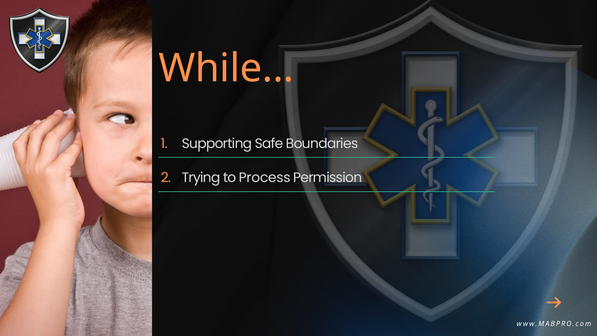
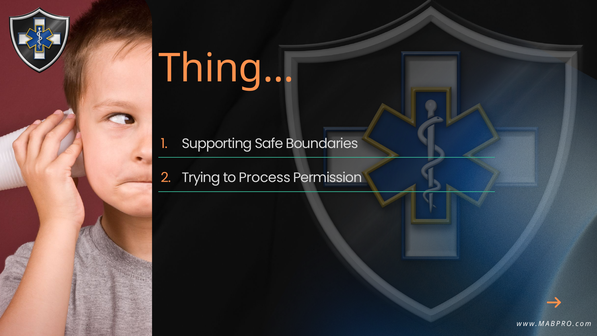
While: While -> Thing (226, 68)
